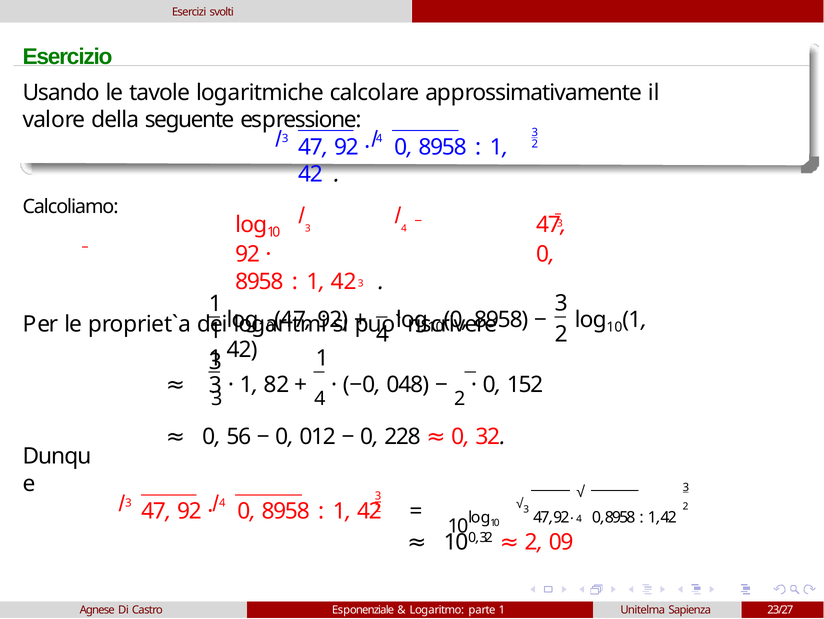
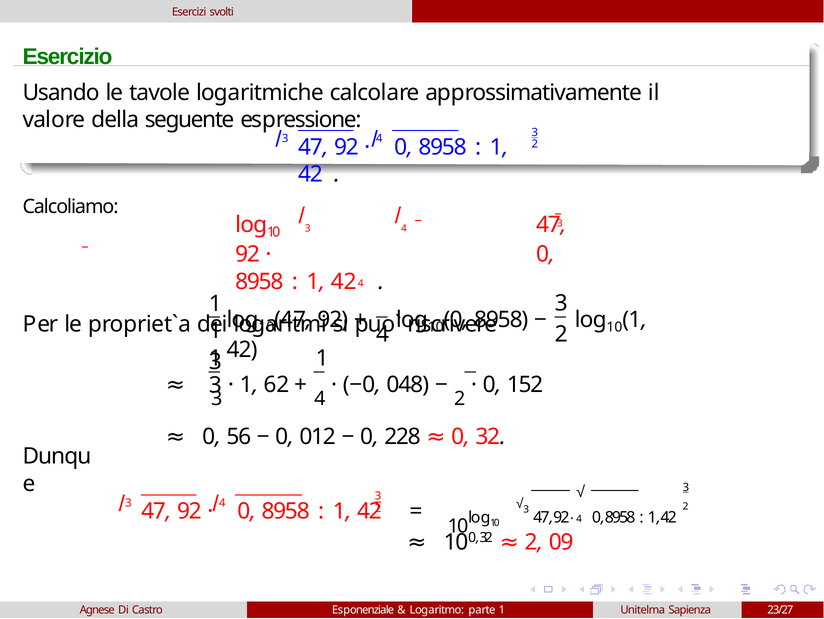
3: 3 -> 4 (361, 283)
82: 82 -> 62 (276, 384)
